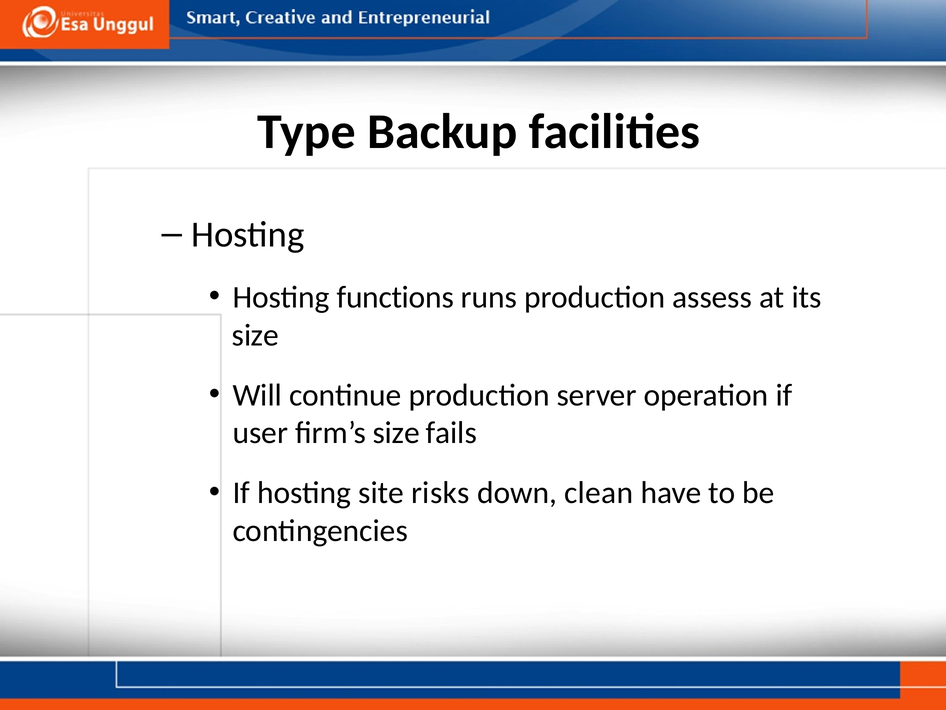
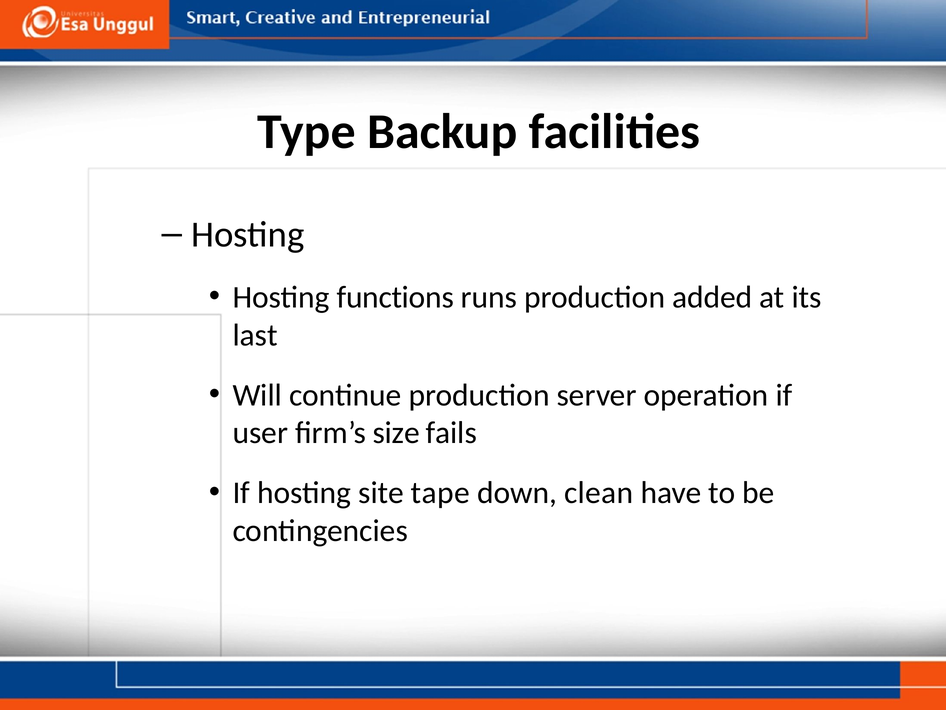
assess: assess -> added (712, 297)
size: size -> last (255, 335)
risks: risks -> tape (440, 493)
